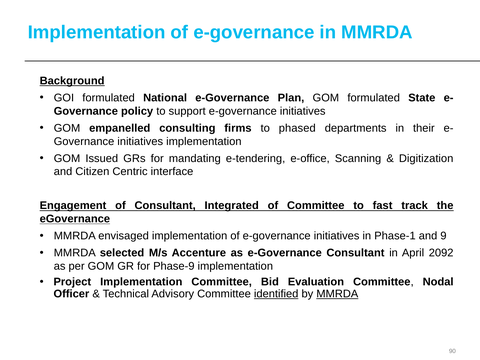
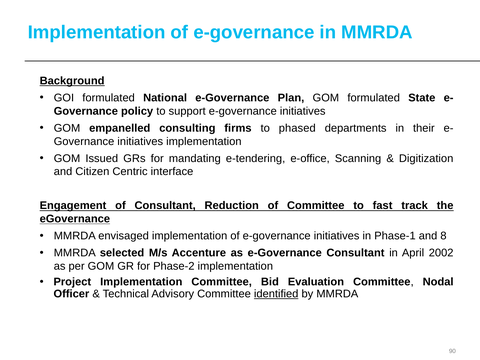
Integrated: Integrated -> Reduction (232, 206)
9: 9 -> 8 (443, 236)
2092: 2092 -> 2002 (441, 253)
Phase-9: Phase-9 -> Phase-2 (174, 266)
MMRDA underline: present -> none (337, 294)
